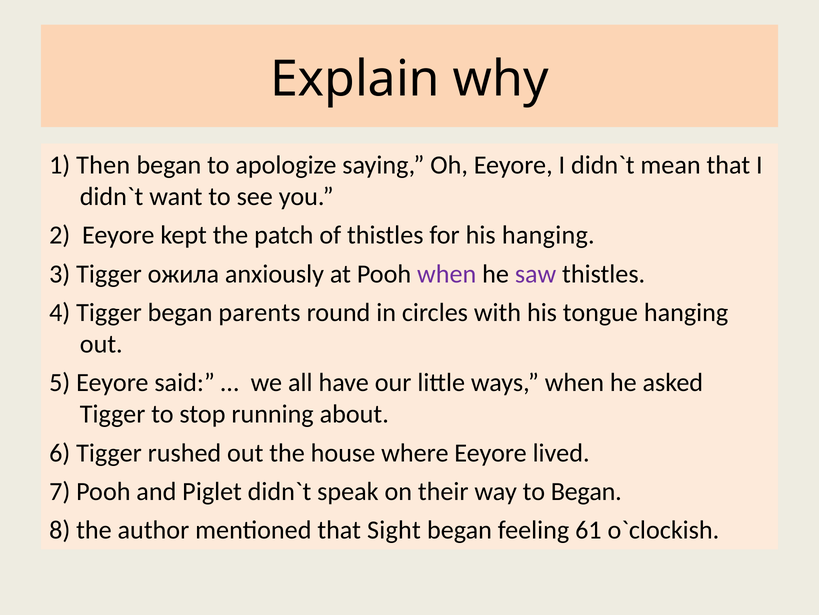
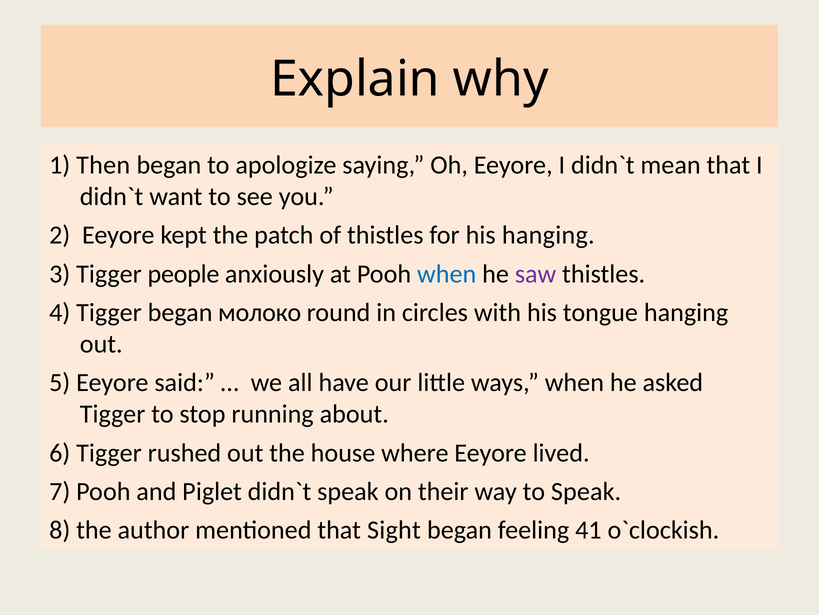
ожила: ожила -> people (183, 274)
when colour: purple -> blue (447, 274)
parents: parents -> молоко (260, 312)
to Began: Began -> Speak (586, 491)
61: 61 -> 41 (588, 530)
